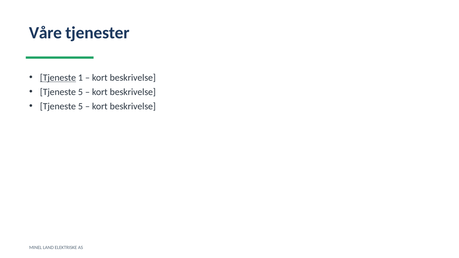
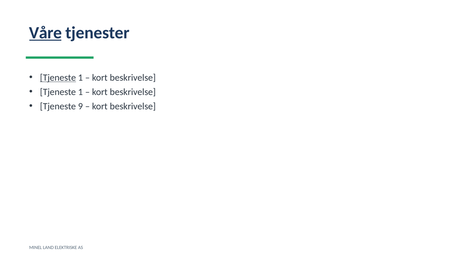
Våre underline: none -> present (45, 33)
5: 5 -> 1 (80, 92)
5: 5 -> 9 (80, 106)
